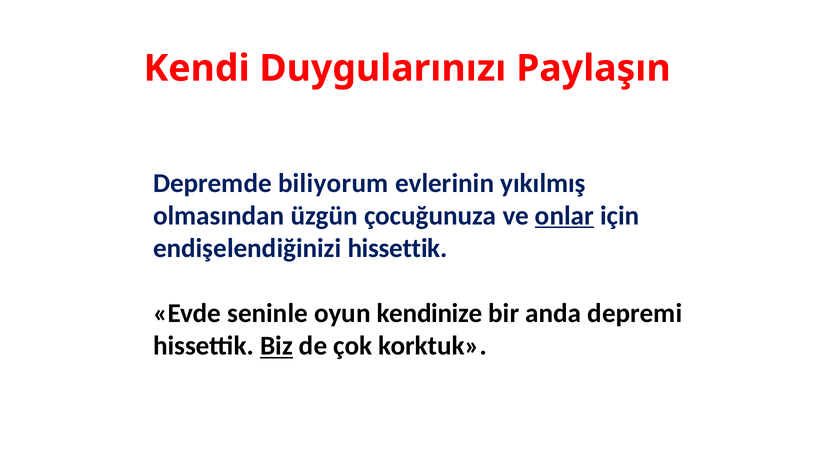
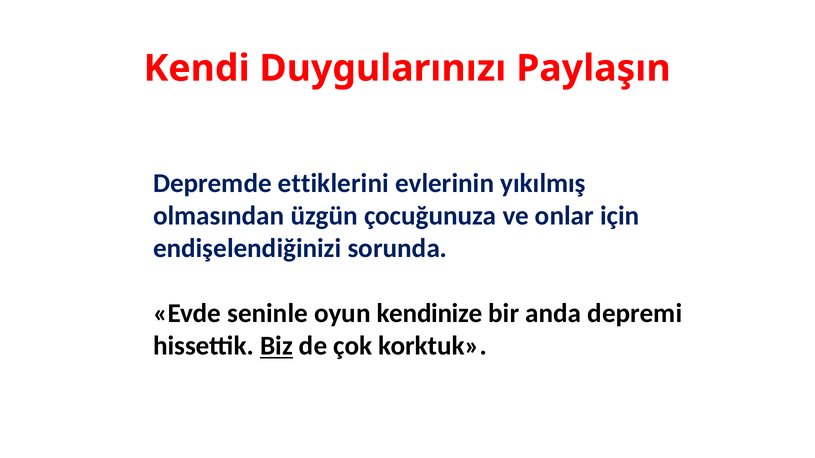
biliyorum: biliyorum -> ettiklerini (333, 183)
onlar underline: present -> none (564, 216)
endişelendiğinizi hissettik: hissettik -> sorunda (397, 249)
